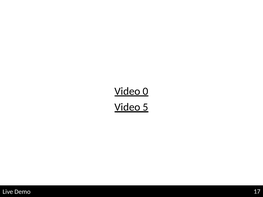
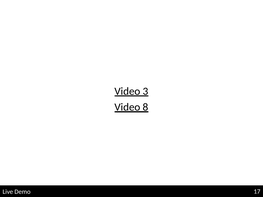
0: 0 -> 3 (145, 91)
5: 5 -> 8 (145, 107)
